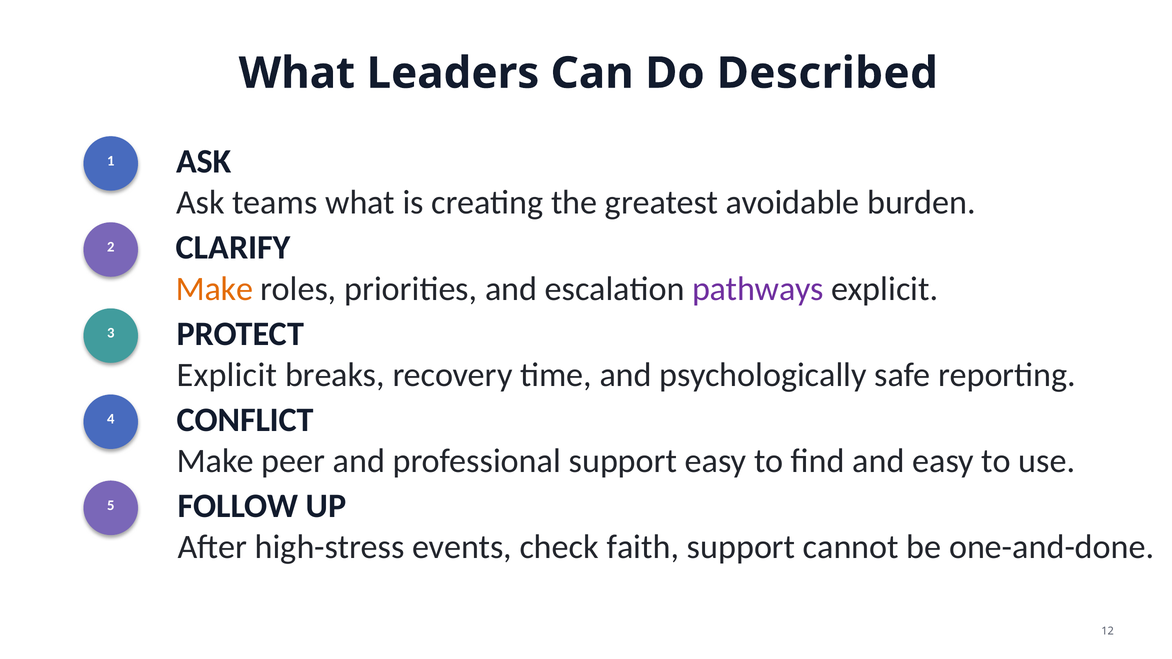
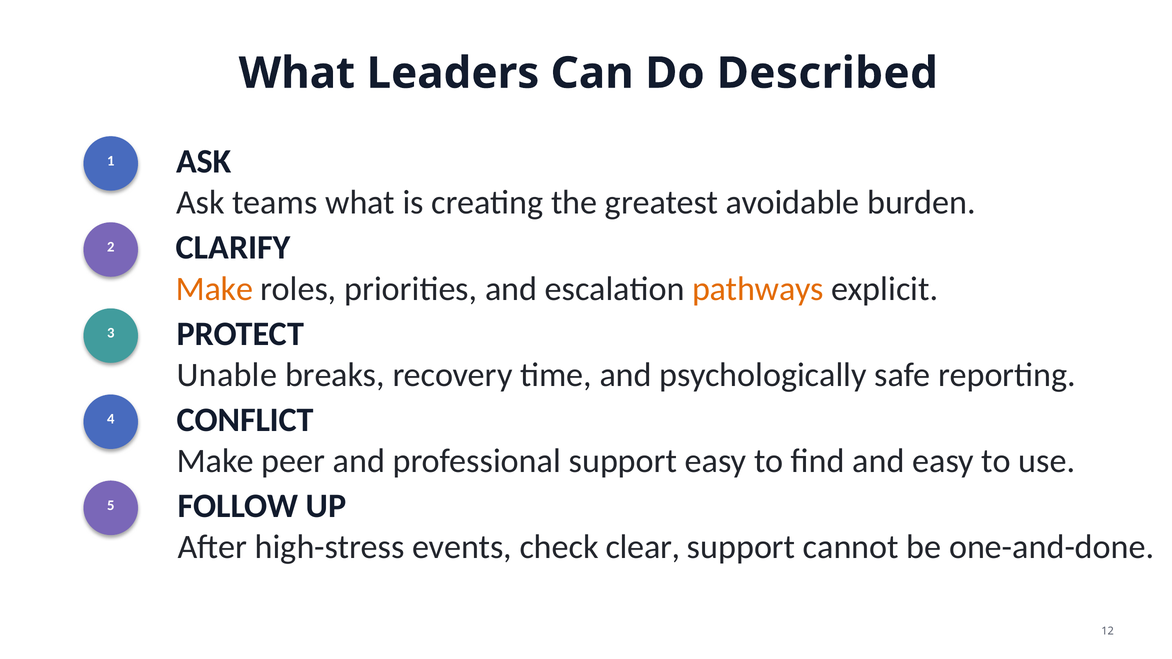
pathways colour: purple -> orange (758, 289)
Explicit: Explicit -> Unable (227, 375)
faith: faith -> clear (643, 547)
